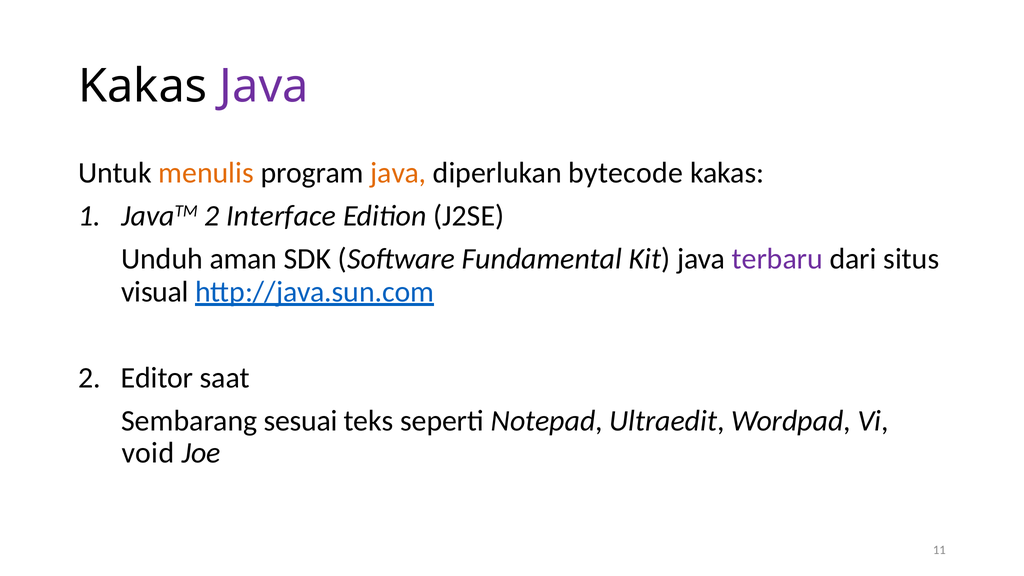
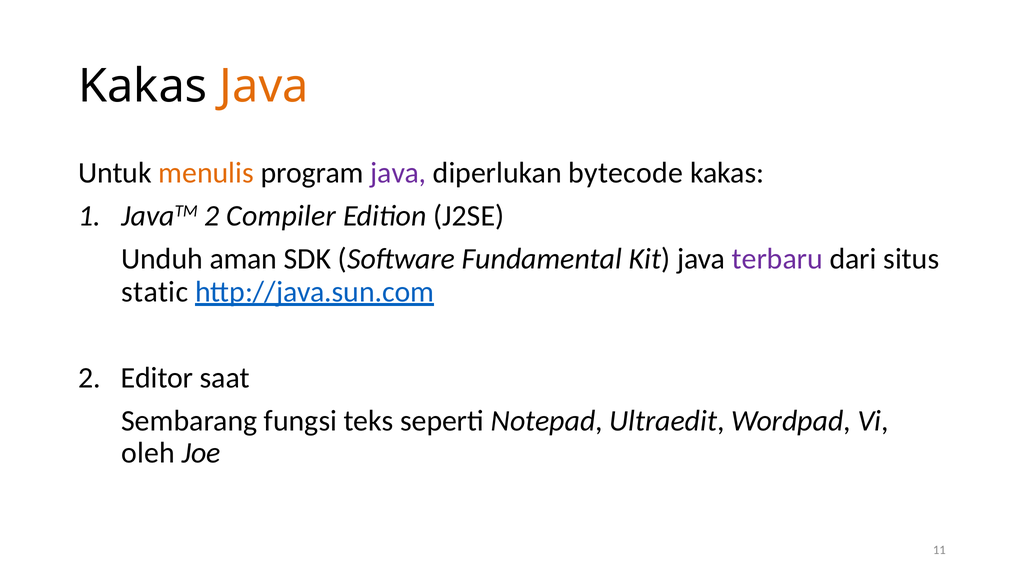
Java colour: purple -> orange (264, 86)
java colour: orange -> purple (398, 173)
Interface: Interface -> Compiler (281, 216)
visual: visual -> static (155, 292)
sesuai: sesuai -> fungsi (301, 421)
void: void -> oleh (148, 453)
